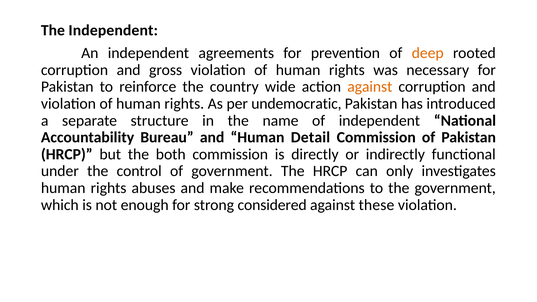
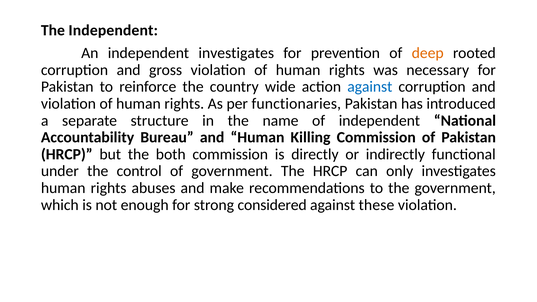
independent agreements: agreements -> investigates (236, 53)
against colour: orange -> blue (370, 87)
undemocratic: undemocratic -> functionaries (296, 104)
Detail: Detail -> Killing (311, 137)
